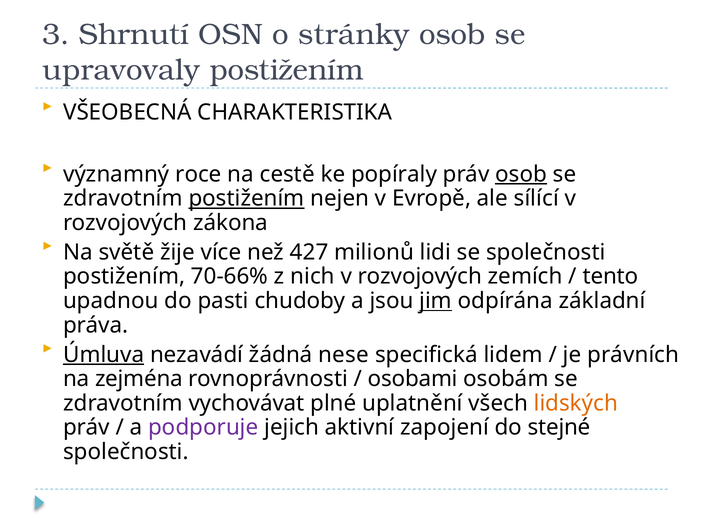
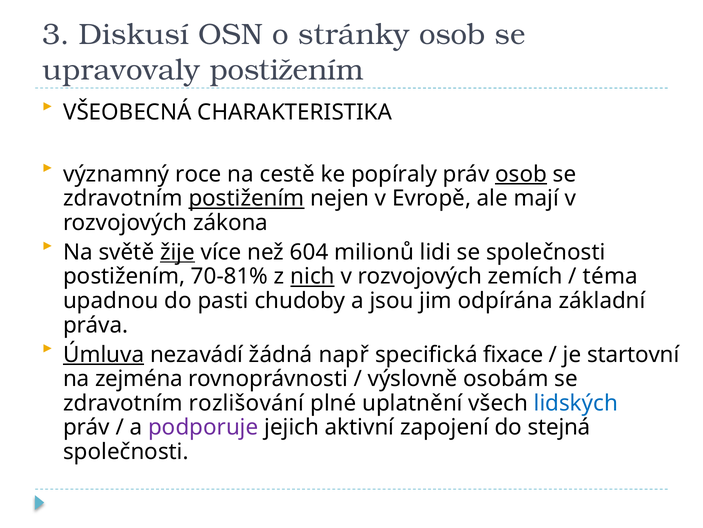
Shrnutí: Shrnutí -> Diskusí (134, 35)
sílící: sílící -> mají (536, 198)
žije underline: none -> present (177, 252)
427: 427 -> 604 (309, 252)
70-66%: 70-66% -> 70-81% (230, 276)
nich underline: none -> present (313, 276)
tento: tento -> téma (610, 276)
jim underline: present -> none (436, 300)
nese: nese -> např (344, 354)
lidem: lidem -> fixace (513, 354)
právních: právních -> startovní (633, 354)
osobami: osobami -> výslovně (413, 378)
vychovávat: vychovávat -> rozlišování (246, 403)
lidských colour: orange -> blue (576, 403)
stejné: stejné -> stejná (559, 427)
